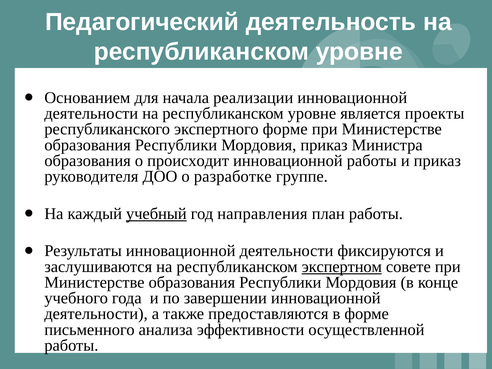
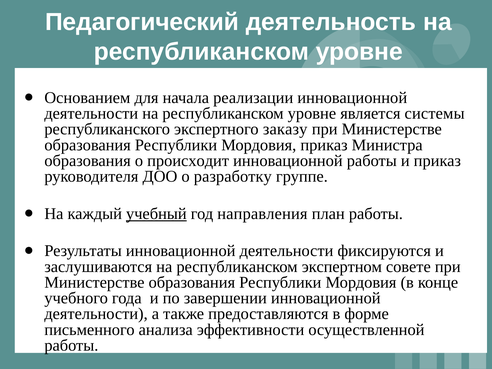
проекты: проекты -> системы (435, 113)
экспертного форме: форме -> заказу (285, 129)
разработке: разработке -> разработку (233, 176)
экспертном underline: present -> none (342, 267)
